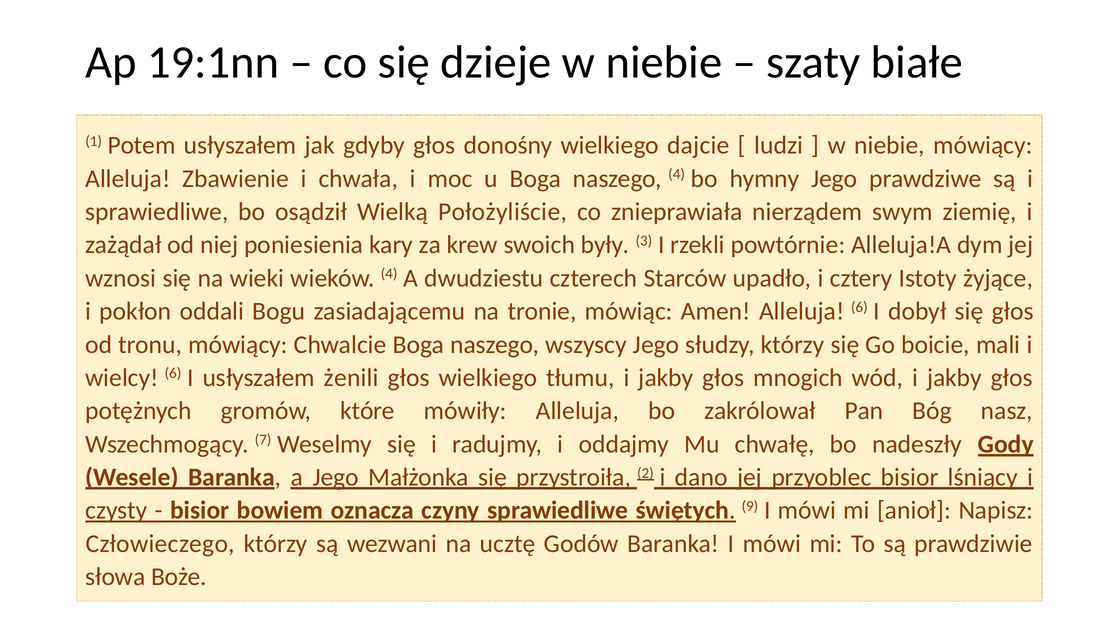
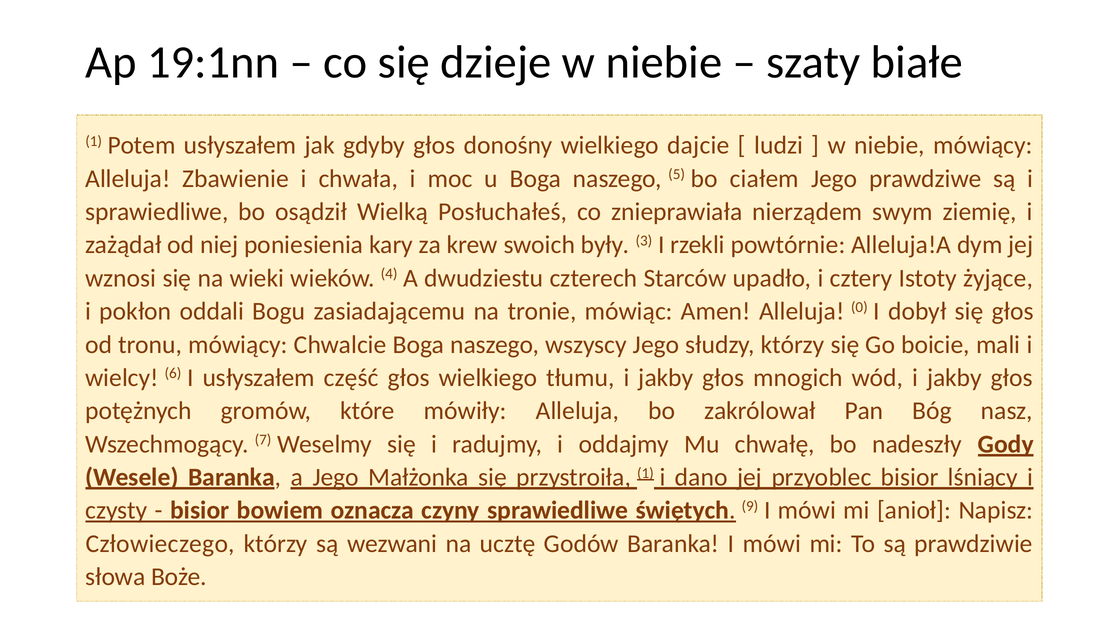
naszego 4: 4 -> 5 (677, 174)
hymny: hymny -> ciałem (764, 179)
Położyliście: Położyliście -> Posłuchałeś (503, 212)
Alleluja 6: 6 -> 0 (859, 307)
żenili: żenili -> część (351, 378)
przystroiła 2: 2 -> 1 (645, 473)
